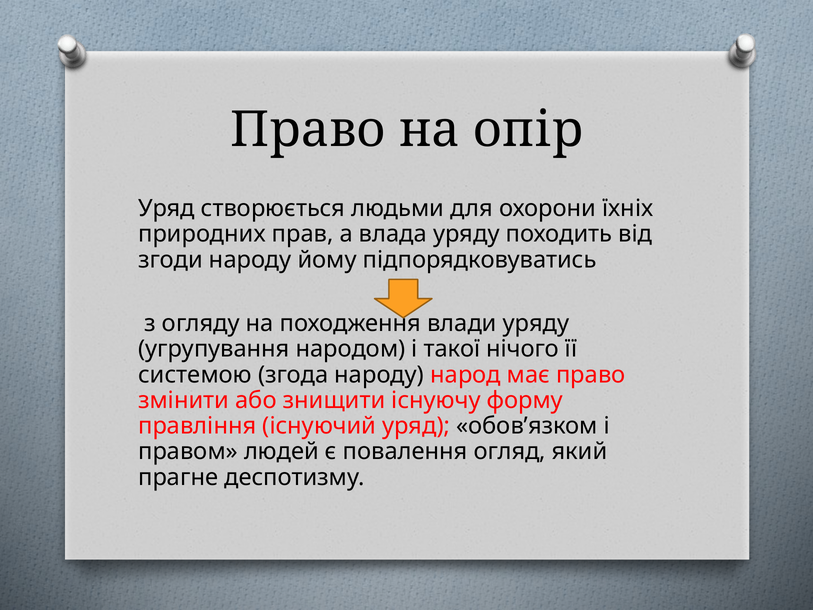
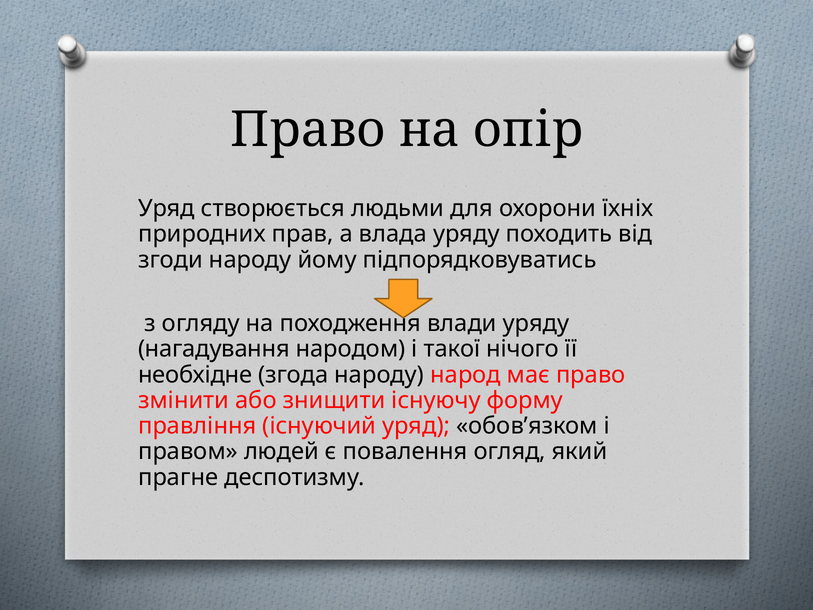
угрупування: угрупування -> нагадування (214, 349)
системою: системою -> необхідне (195, 375)
